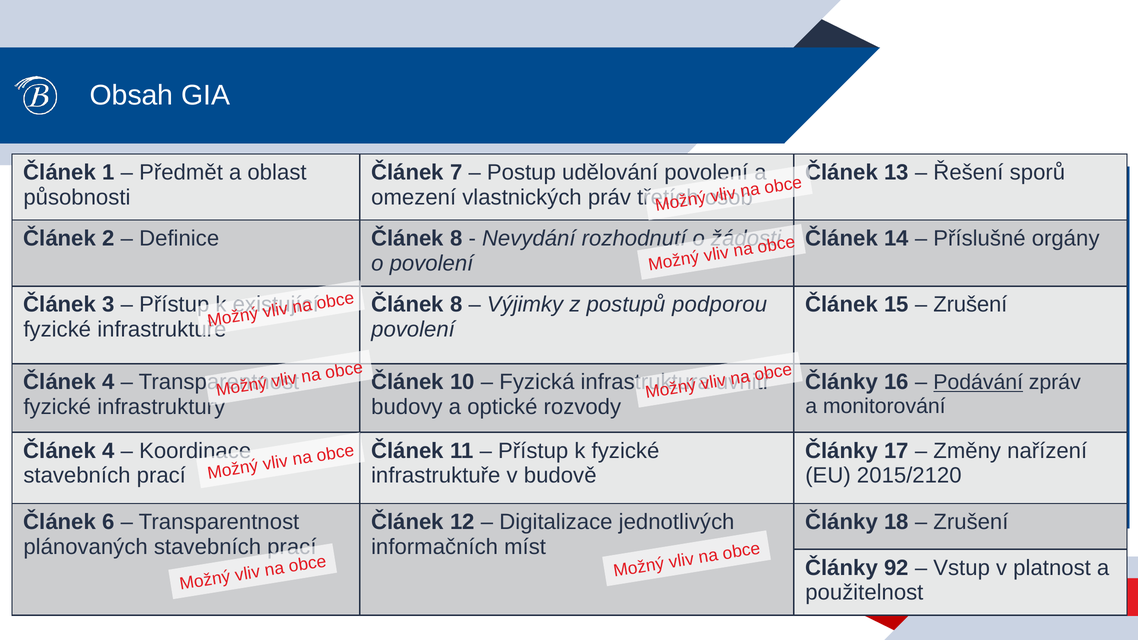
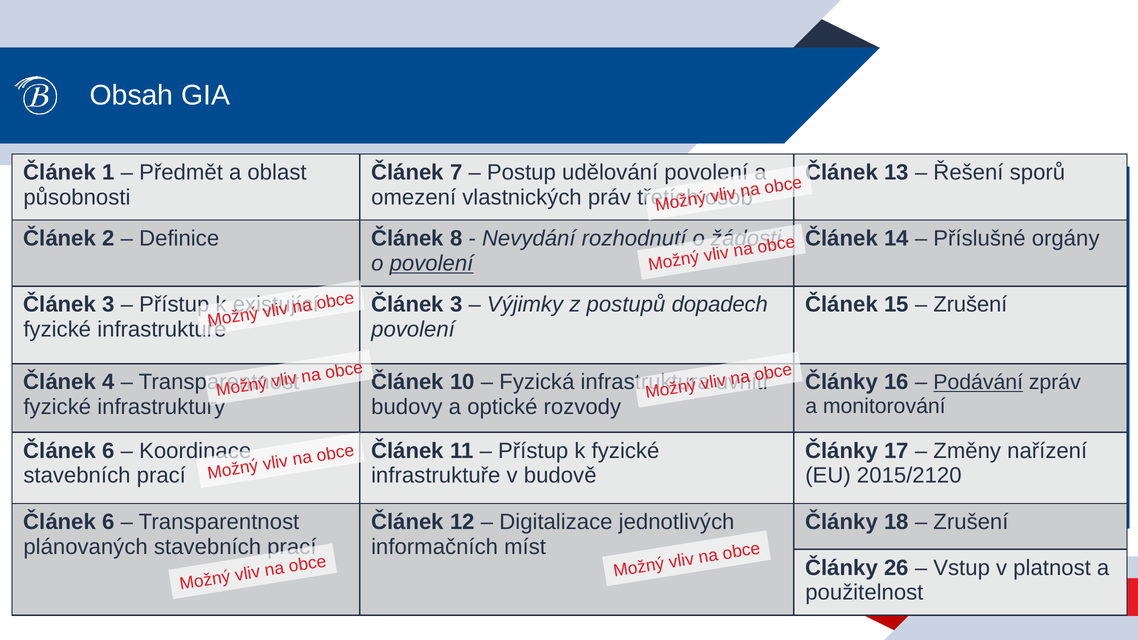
povolení underline: none -> present (431, 263)
8: 8 -> 3 (456, 305)
podporou: podporou -> dopadech (720, 305)
4: 4 -> 6 (108, 451)
92: 92 -> 26 (896, 568)
